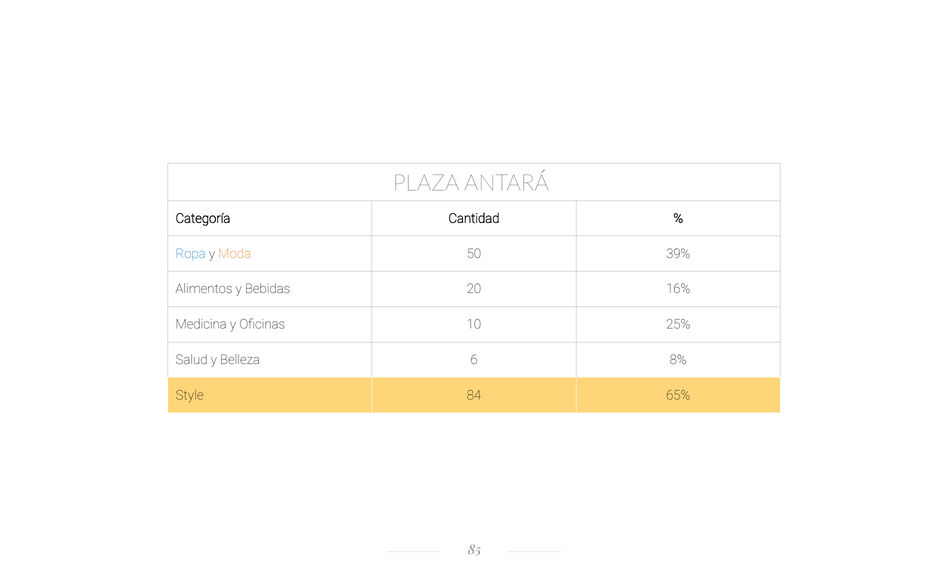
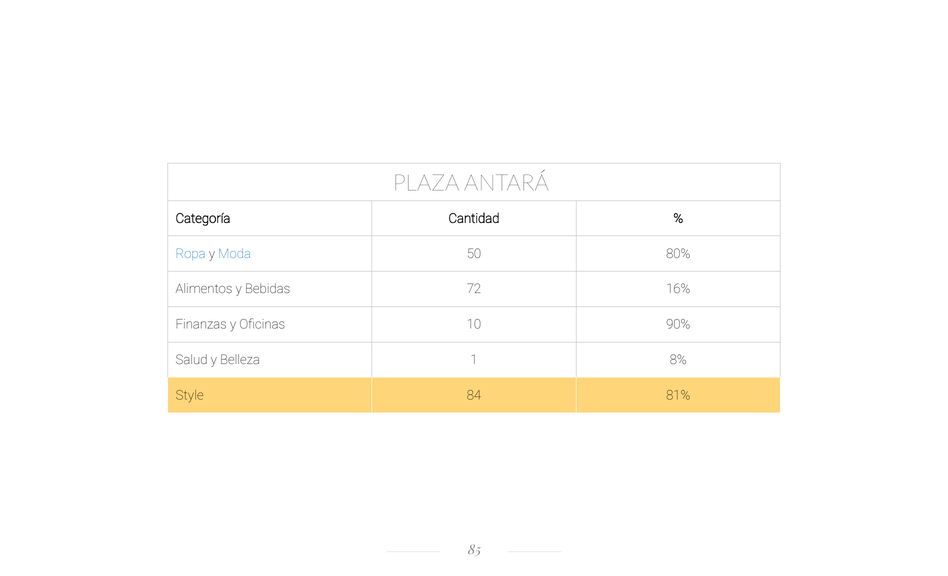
Moda colour: orange -> blue (235, 254)
39%: 39% -> 80% (678, 254)
20: 20 -> 72 (474, 289)
Medicina: Medicina -> Finanzas (201, 324)
25%: 25% -> 90% (678, 324)
6: 6 -> 1 (474, 360)
65%: 65% -> 81% (678, 395)
